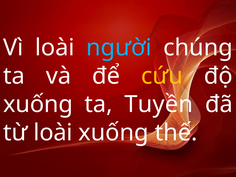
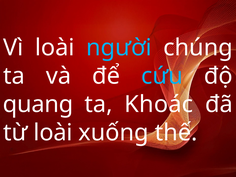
cứu colour: yellow -> light blue (162, 76)
xuống: xuống -> quang (38, 104)
Tuyền: Tuyền -> Khoác (159, 104)
